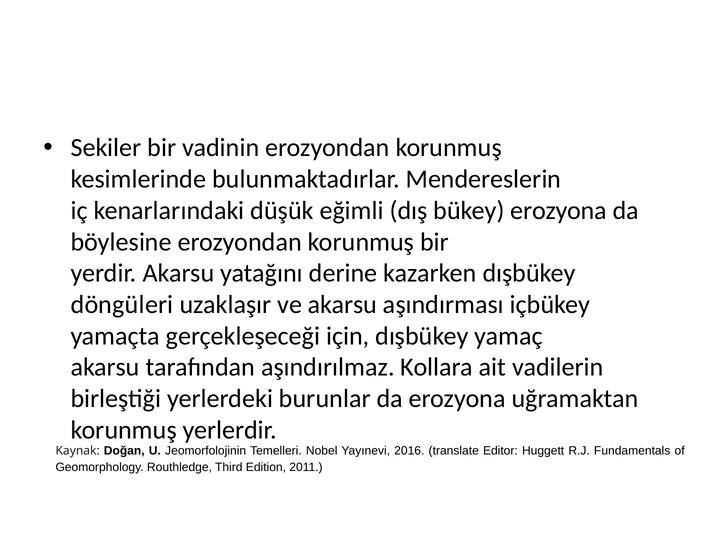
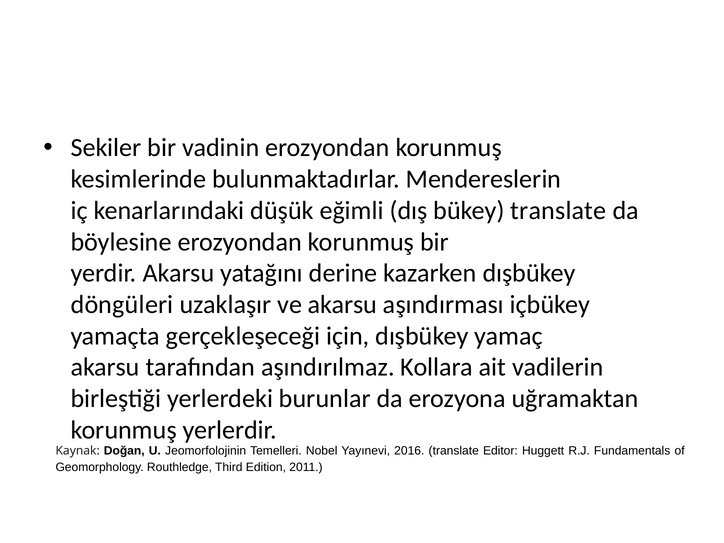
bükey erozyona: erozyona -> translate (558, 211)
